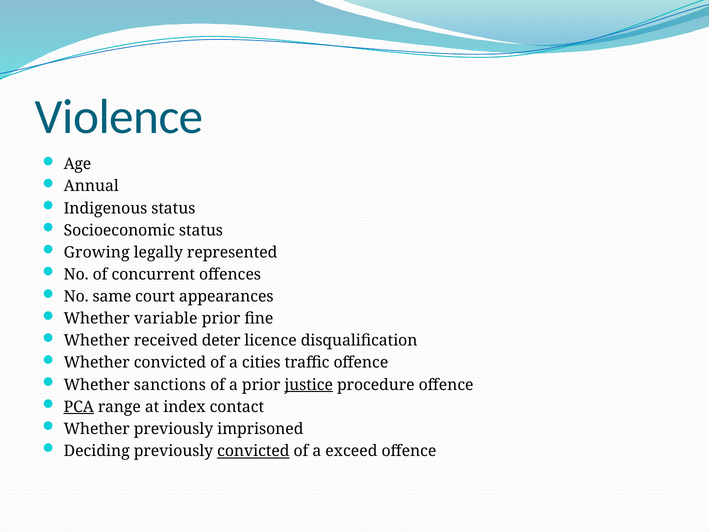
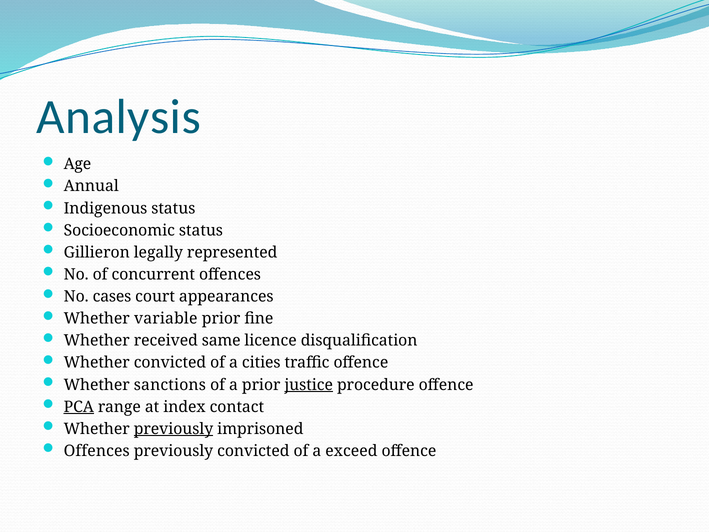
Violence: Violence -> Analysis (119, 117)
Growing: Growing -> Gillieron (97, 252)
same: same -> cases (112, 296)
deter: deter -> same (221, 341)
previously underline: none -> present (173, 429)
Deciding: Deciding -> Offences (97, 451)
convicted underline: present -> none (253, 451)
